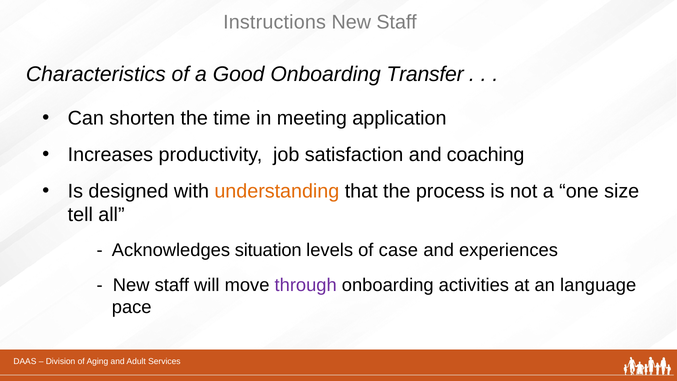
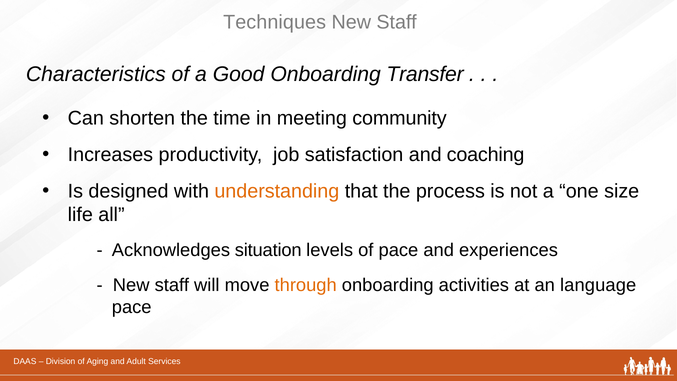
Instructions: Instructions -> Techniques (275, 22)
application: application -> community (400, 118)
tell: tell -> life (80, 215)
of case: case -> pace (398, 250)
through colour: purple -> orange (306, 285)
